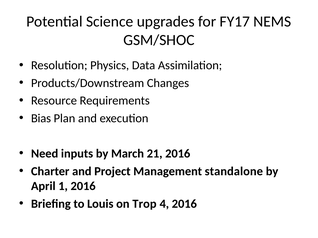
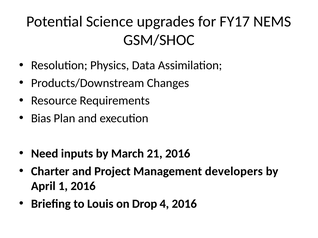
standalone: standalone -> developers (234, 172)
Trop: Trop -> Drop (145, 204)
